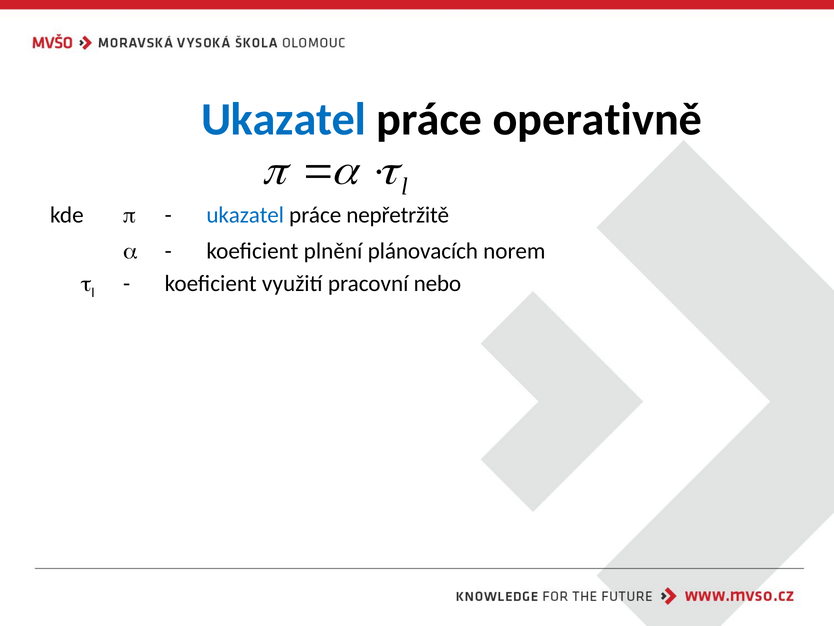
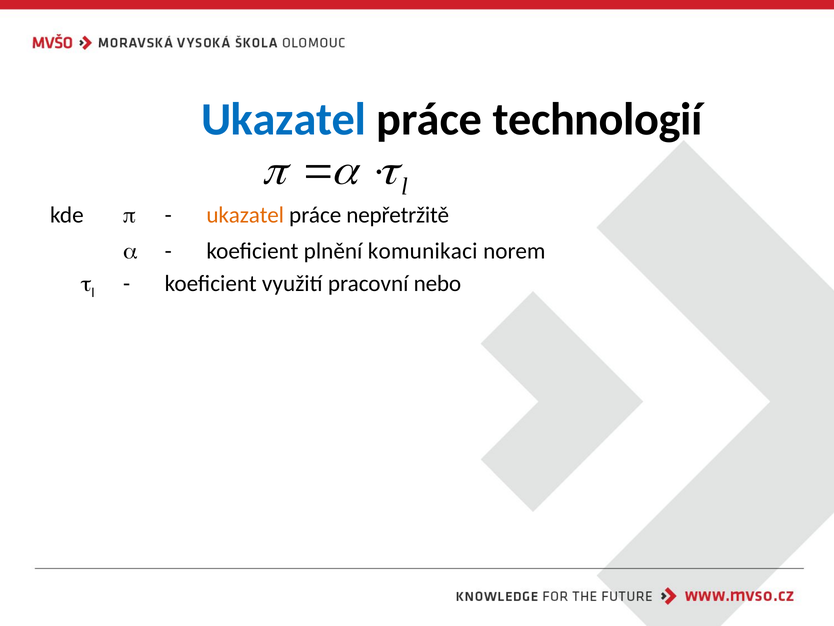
operativně: operativně -> technologií (598, 119)
ukazatel colour: blue -> orange (245, 215)
plánovacích: plánovacích -> komunikaci (423, 251)
